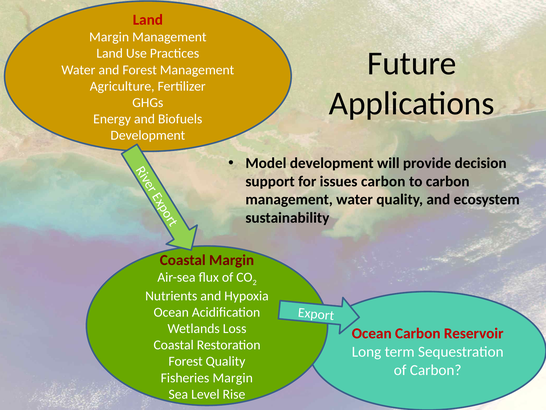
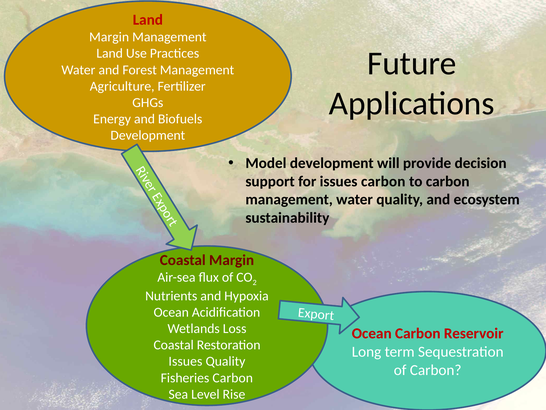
Forest: Forest -> Issues (185, 361)
Fisheries Margin: Margin -> Carbon (233, 377)
